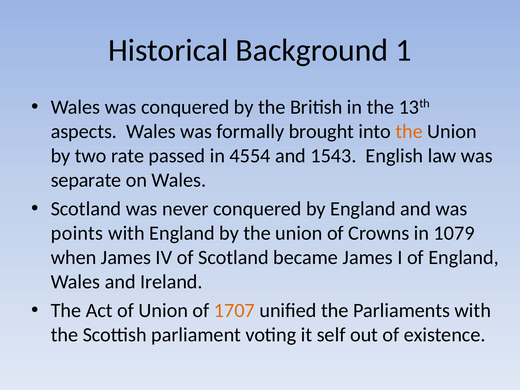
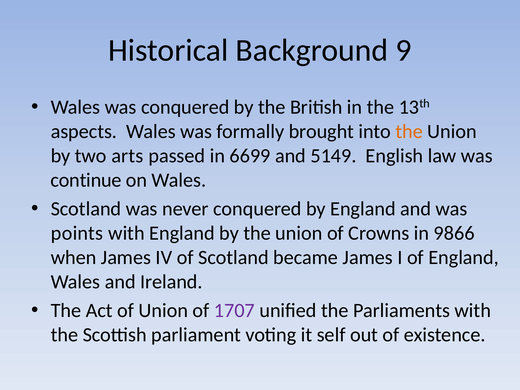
1: 1 -> 9 (403, 50)
rate: rate -> arts (127, 156)
4554: 4554 -> 6699 (250, 156)
1543: 1543 -> 5149 (333, 156)
separate: separate -> continue (86, 180)
1079: 1079 -> 9866 (454, 233)
1707 colour: orange -> purple (234, 311)
